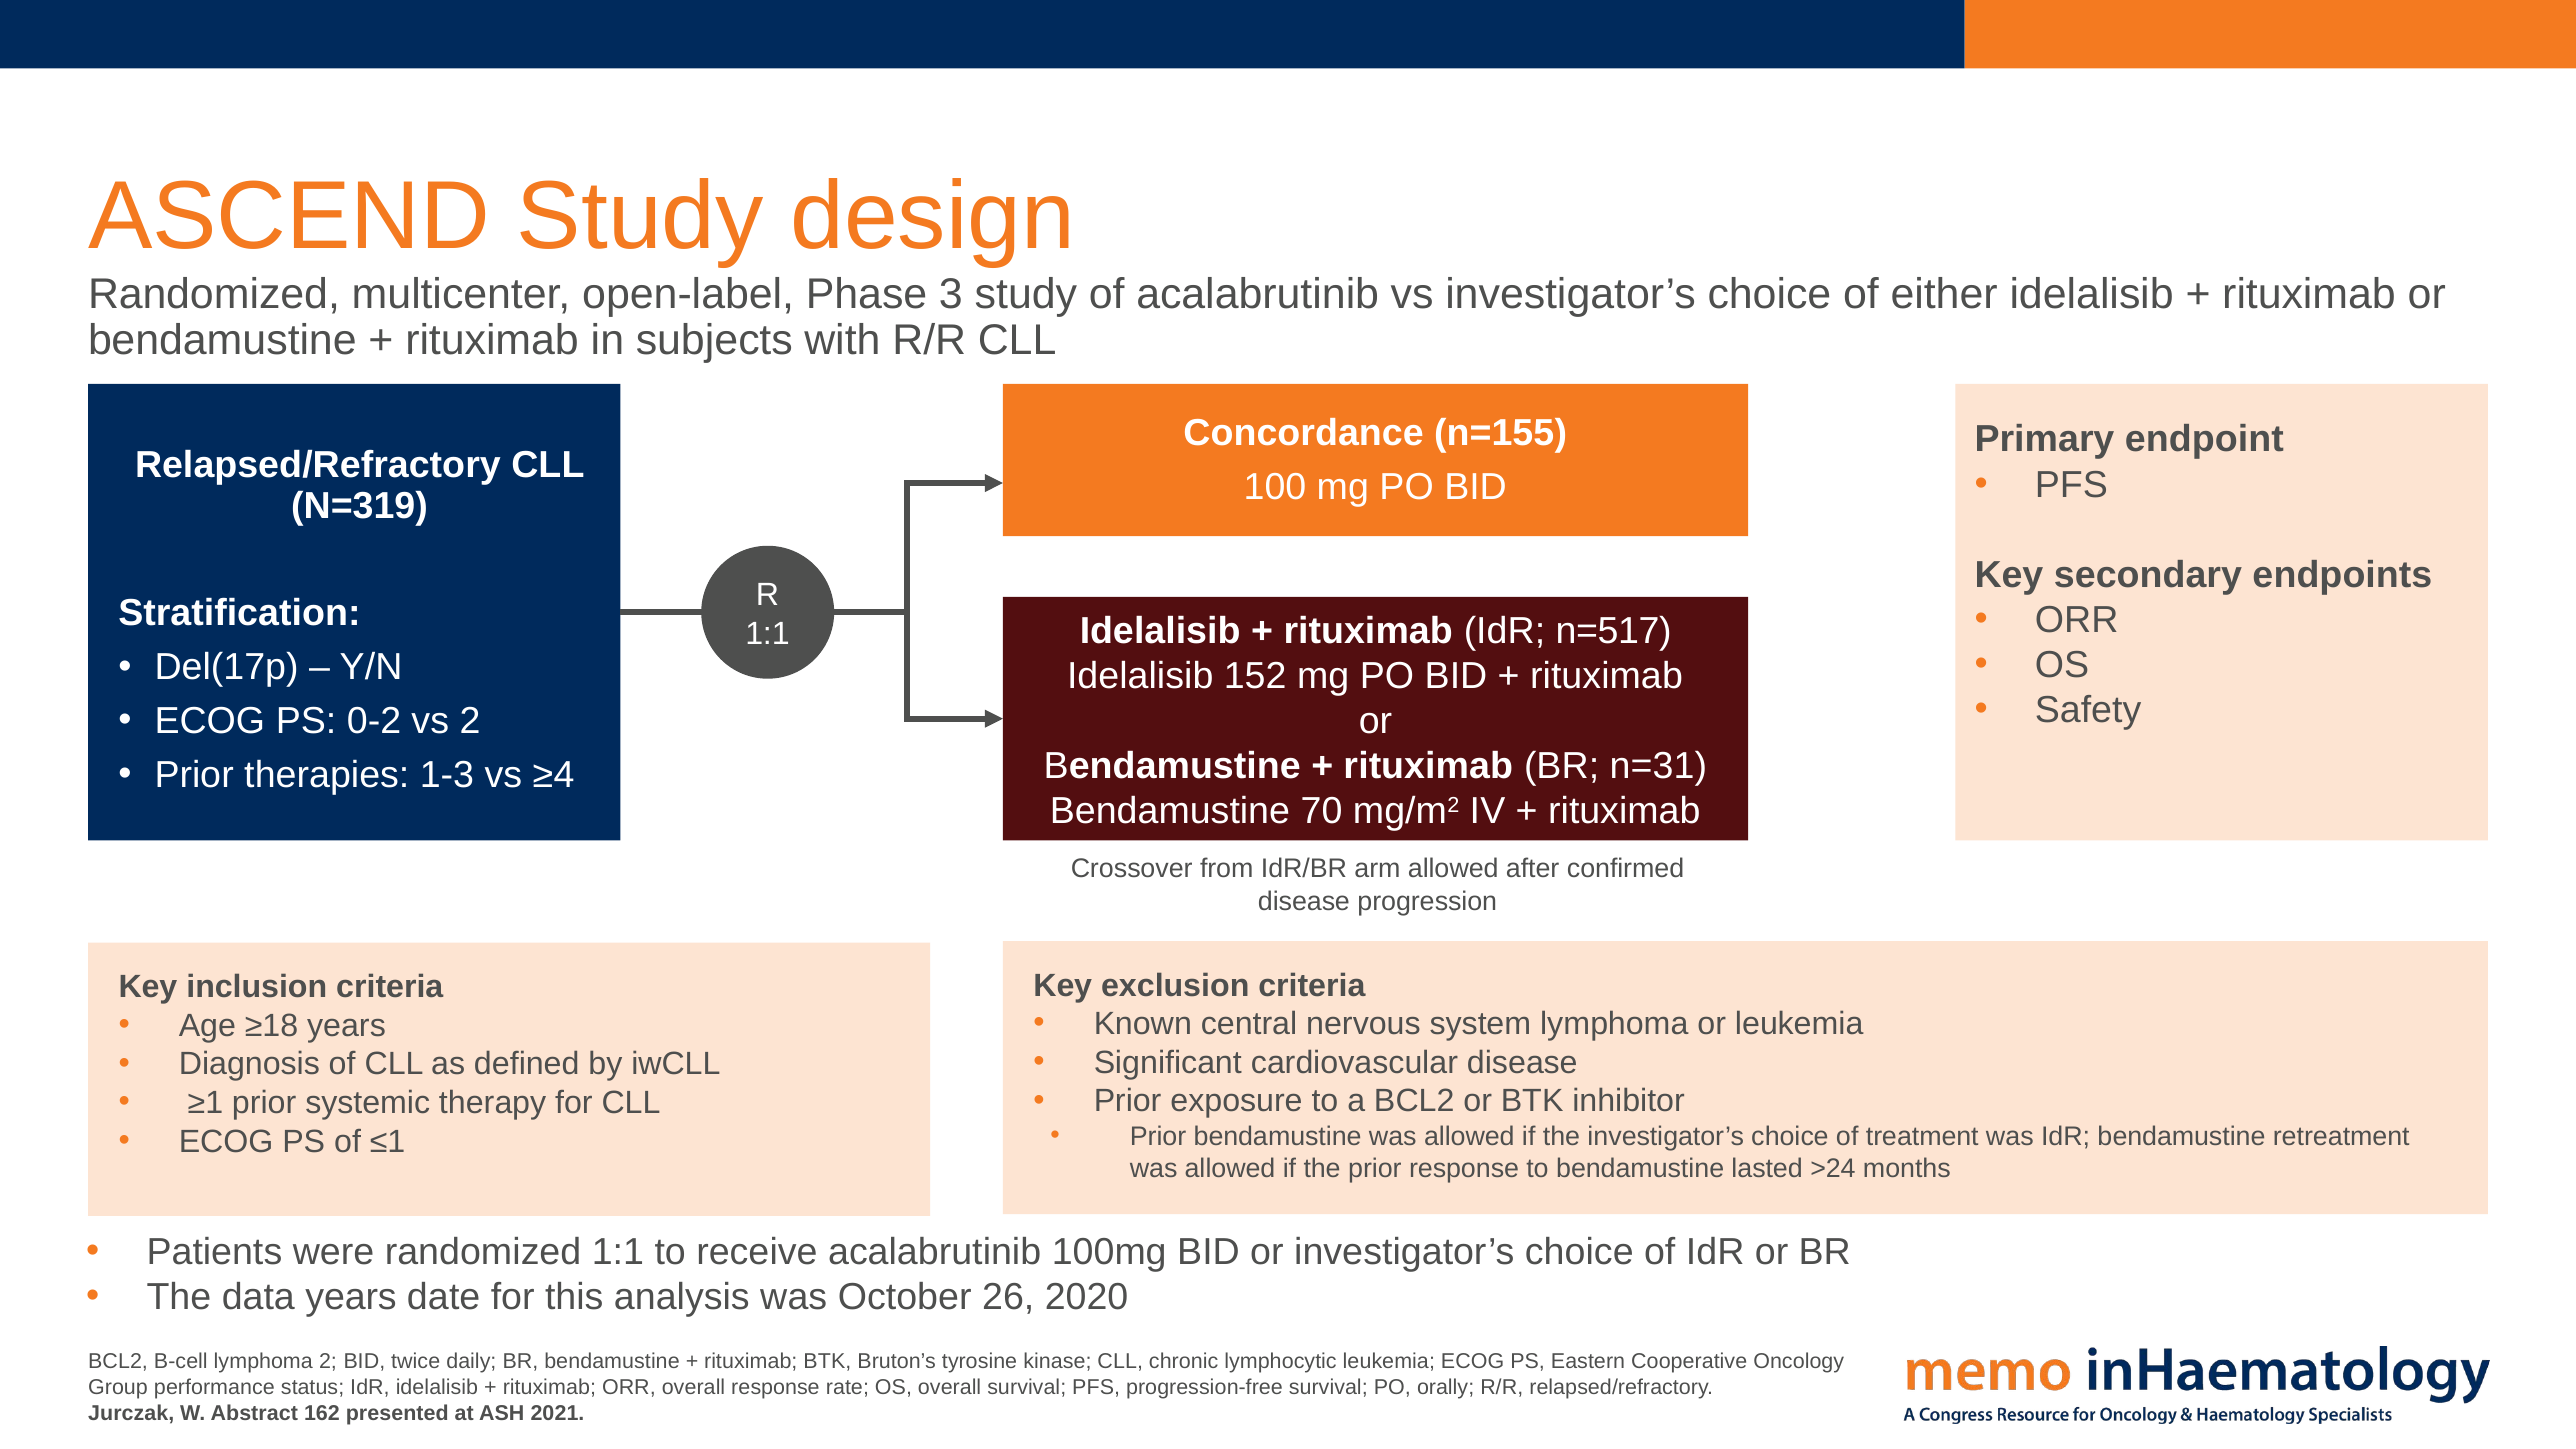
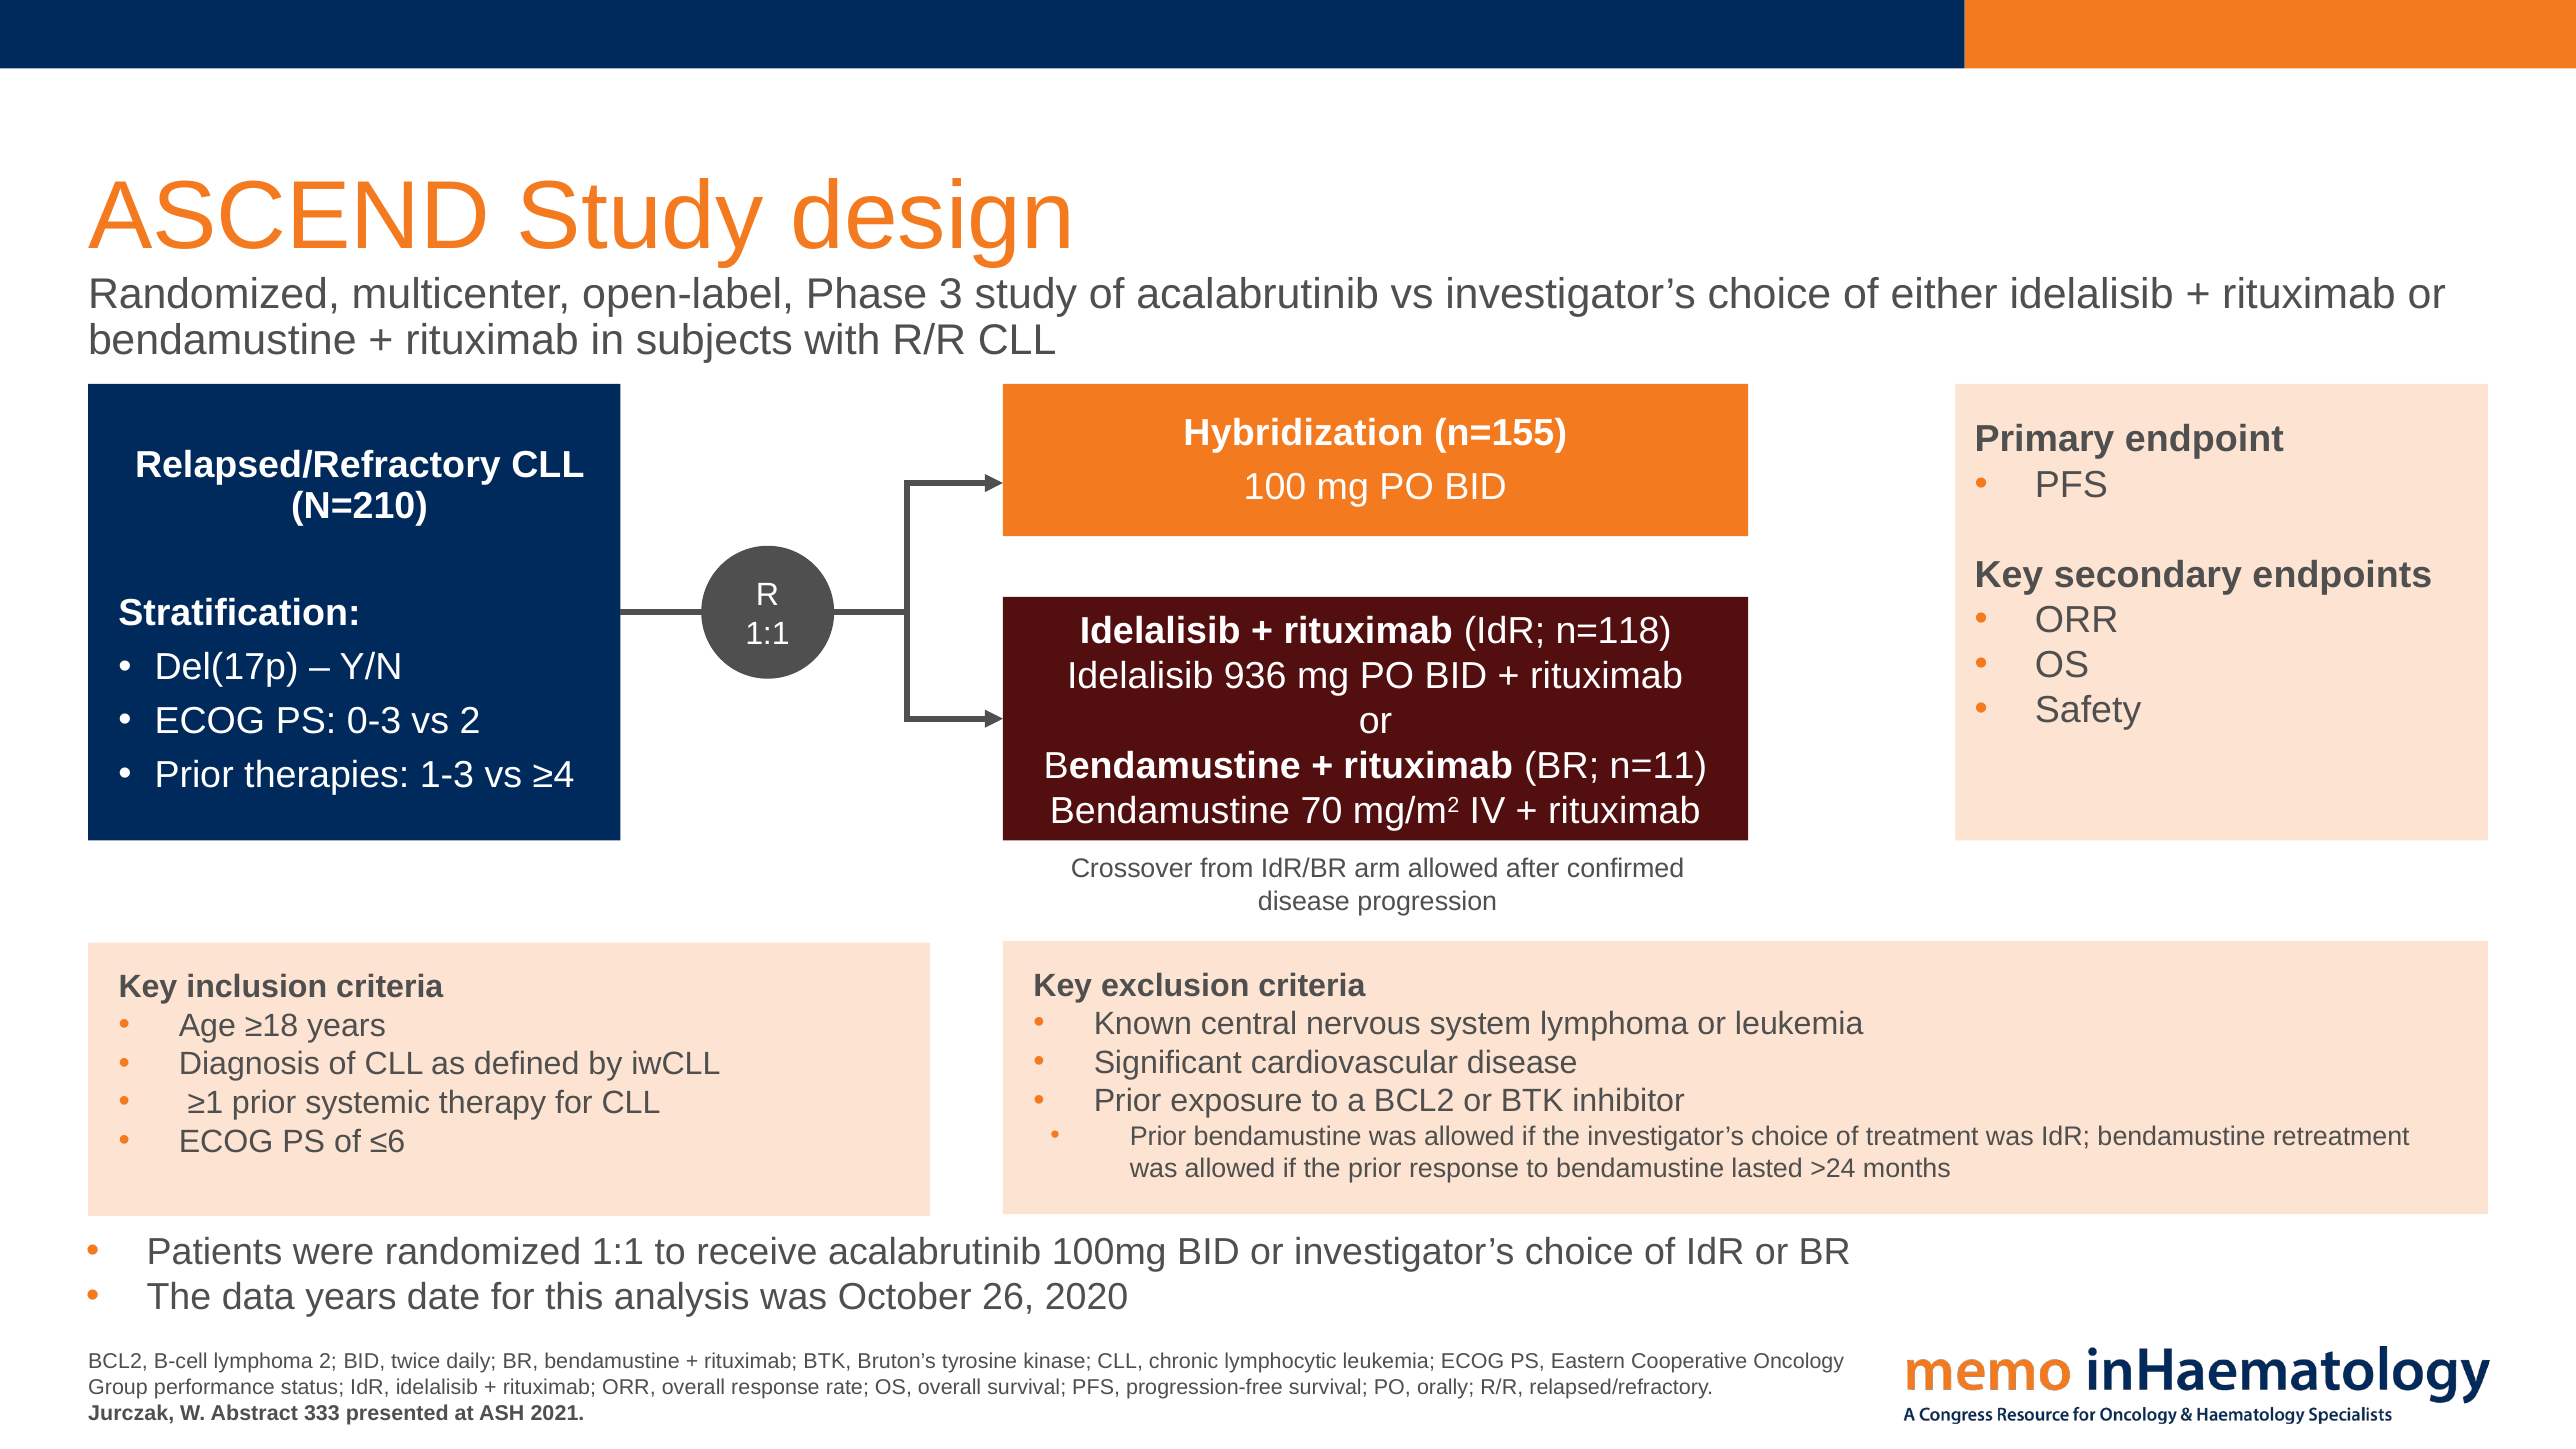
Concordance: Concordance -> Hybridization (1303, 433)
N=319: N=319 -> N=210 (360, 506)
n=517: n=517 -> n=118 (1614, 631)
152: 152 -> 936 (1255, 676)
0-2: 0-2 -> 0-3 (374, 721)
n=31: n=31 -> n=11 (1658, 766)
≤1: ≤1 -> ≤6 (388, 1142)
162: 162 -> 333 (322, 1413)
